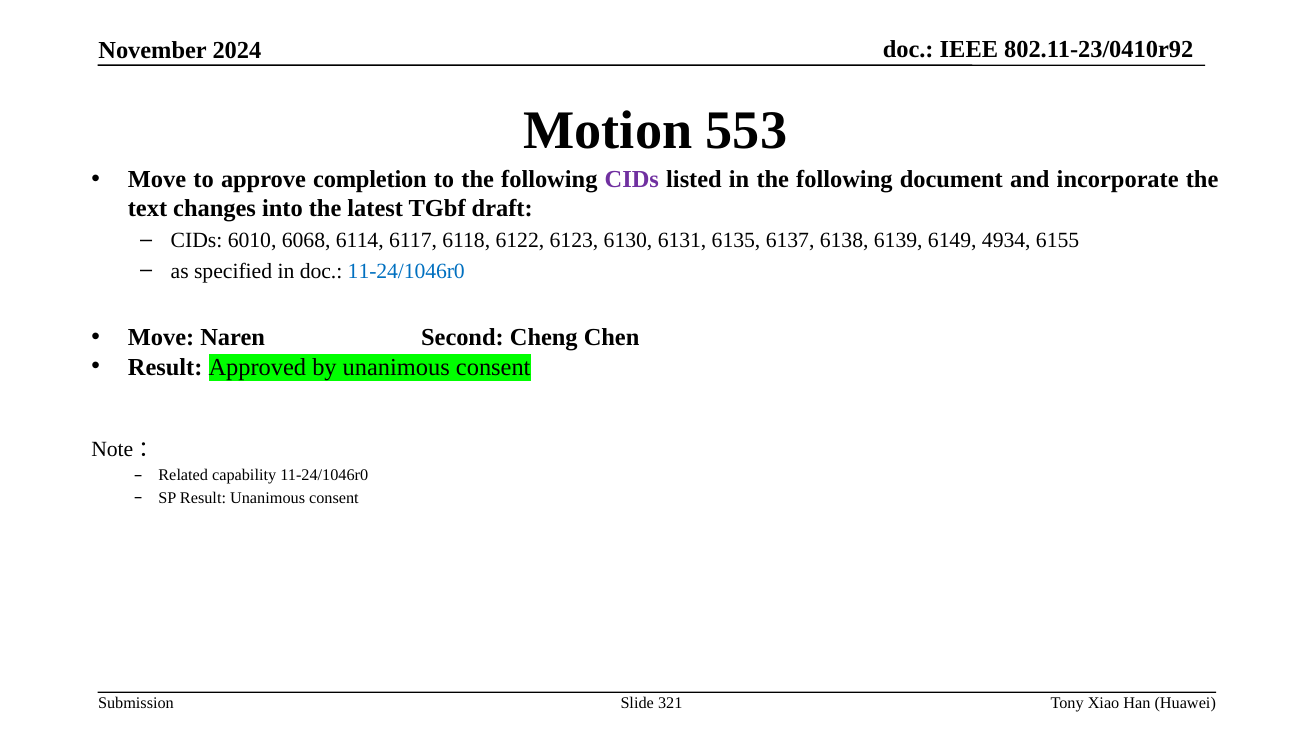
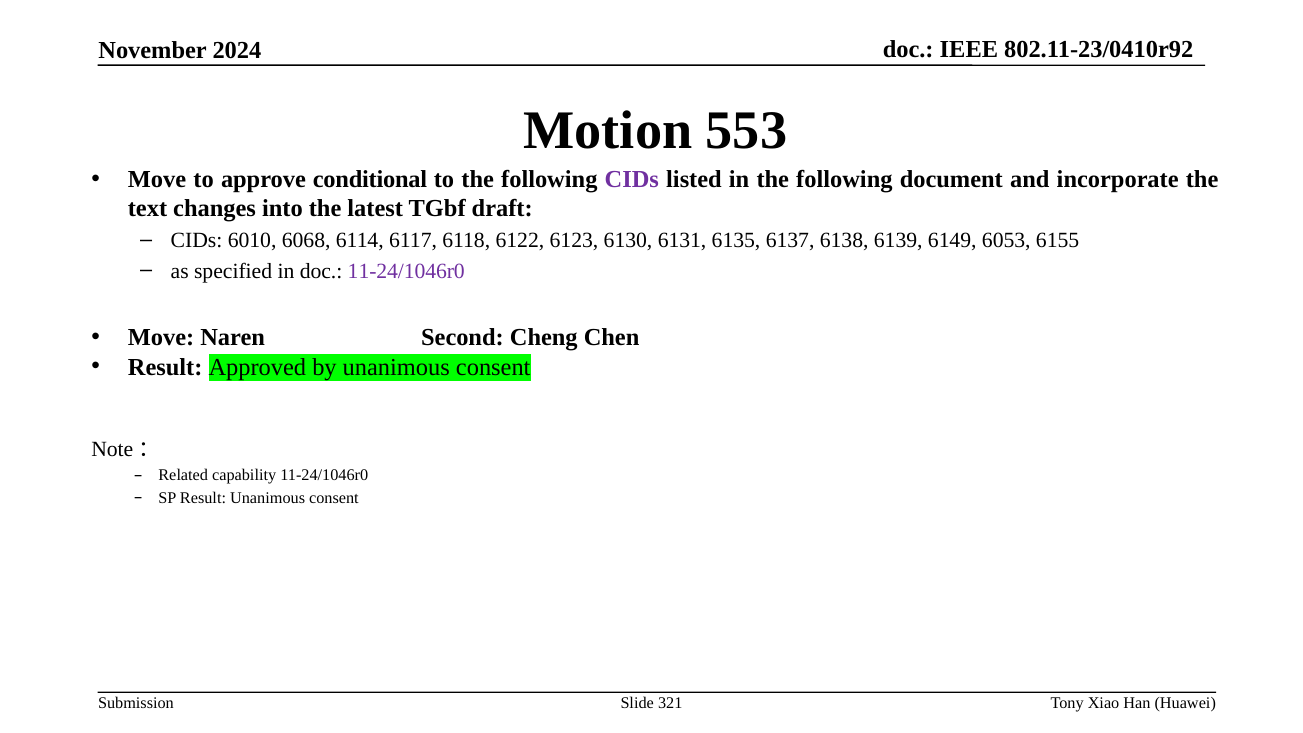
completion: completion -> conditional (370, 179)
4934: 4934 -> 6053 (1006, 240)
11-24/1046r0 colour: blue -> purple (406, 271)
